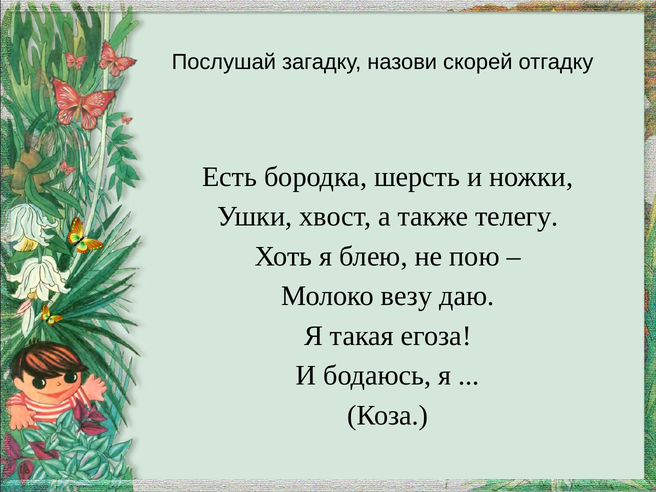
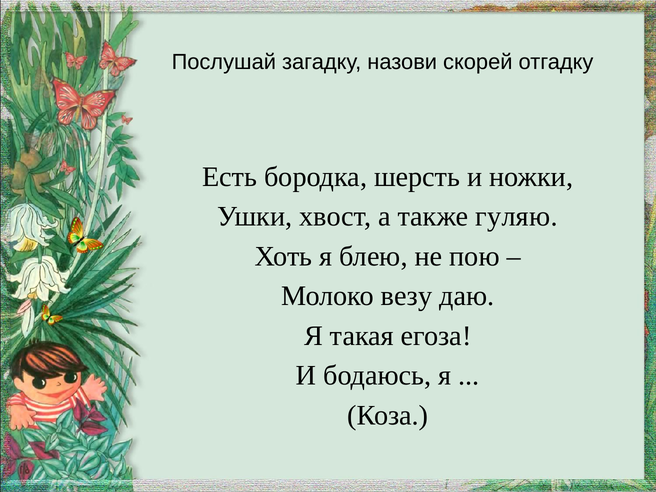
телегу: телегу -> гуляю (516, 217)
